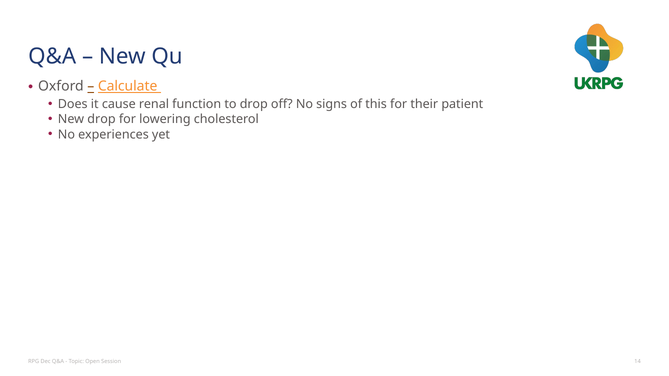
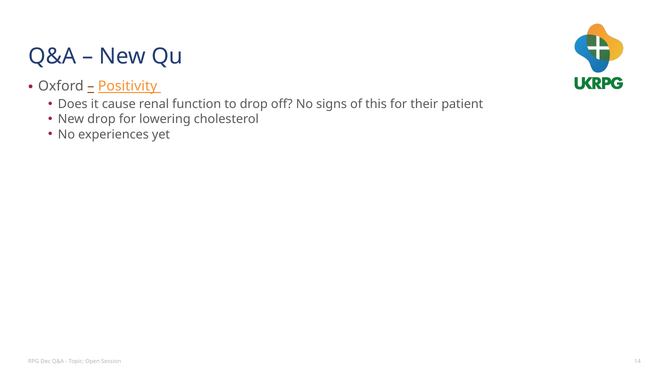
Calculate: Calculate -> Positivity (128, 86)
